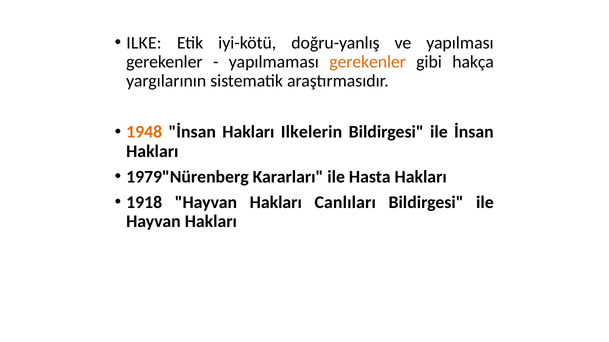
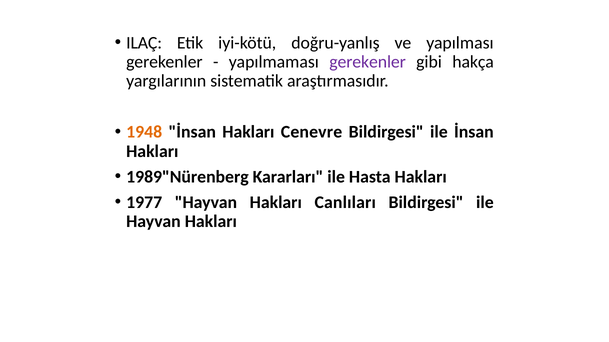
ILKE: ILKE -> ILAÇ (144, 43)
gerekenler colour: orange -> purple (368, 62)
Ilkelerin: Ilkelerin -> Cenevre (312, 132)
1979"Nürenberg: 1979"Nürenberg -> 1989"Nürenberg (187, 177)
1918: 1918 -> 1977 (144, 202)
